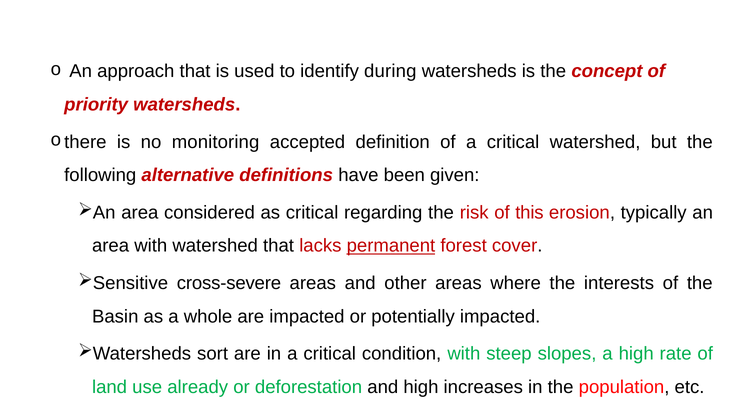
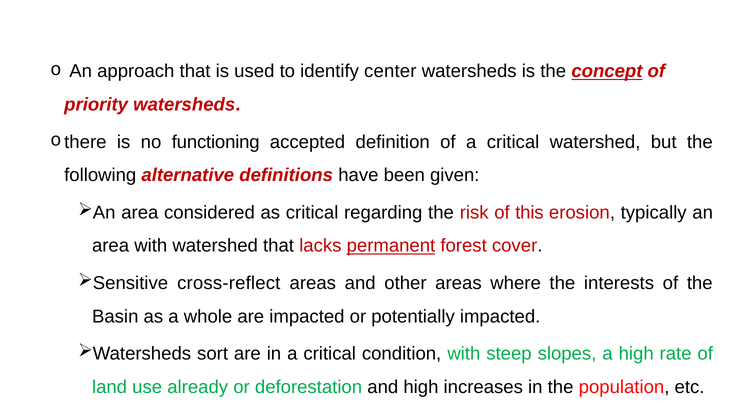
during: during -> center (390, 71)
concept underline: none -> present (607, 71)
monitoring: monitoring -> functioning (216, 142)
cross-severe: cross-severe -> cross-reflect (229, 283)
